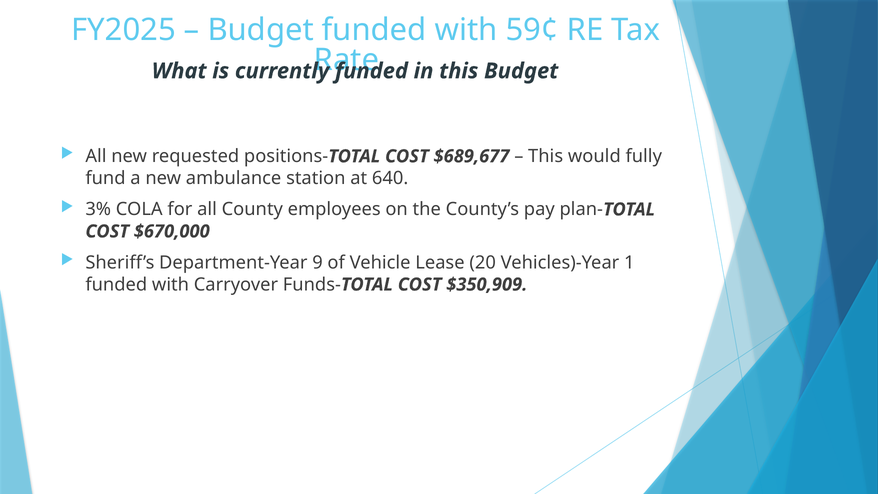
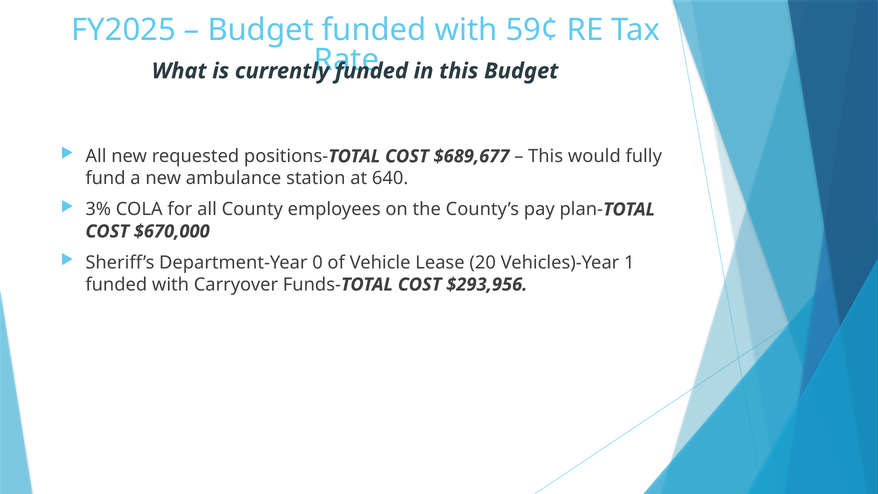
9: 9 -> 0 (318, 263)
$350,909: $350,909 -> $293,956 (487, 285)
